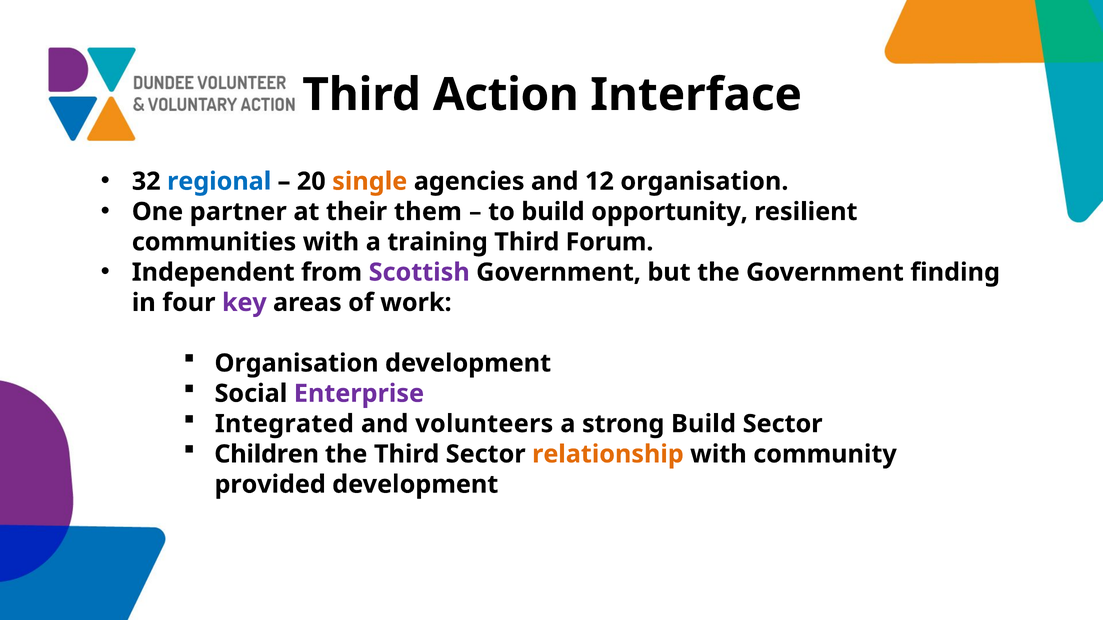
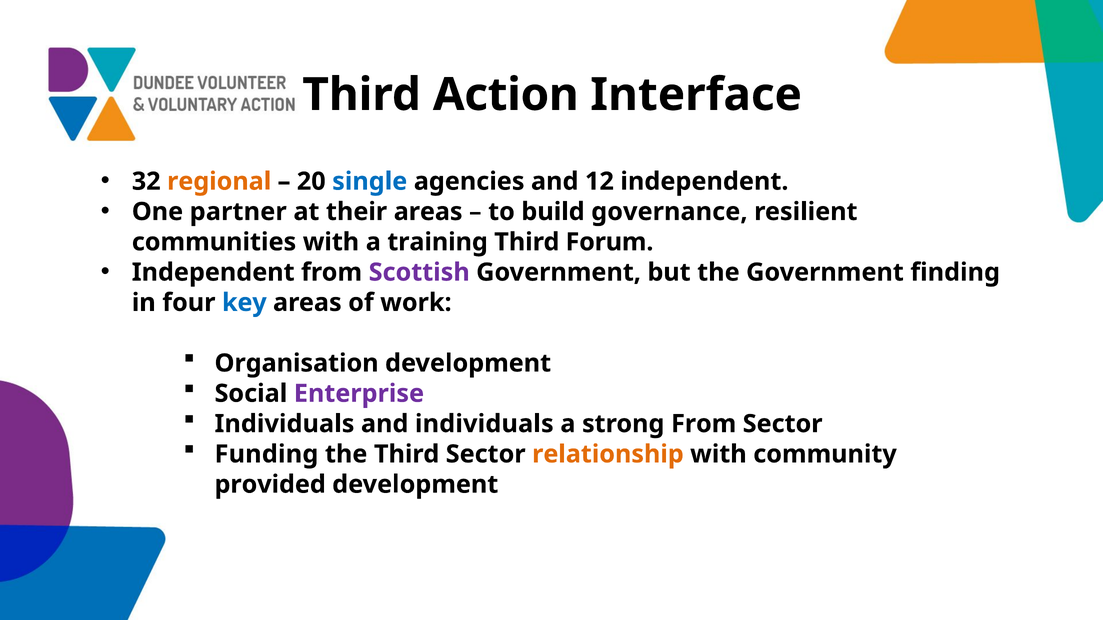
regional colour: blue -> orange (219, 182)
single colour: orange -> blue (370, 182)
12 organisation: organisation -> independent (704, 182)
their them: them -> areas (428, 212)
opportunity: opportunity -> governance (669, 212)
key colour: purple -> blue (244, 303)
Integrated: Integrated -> Individuals (284, 424)
and volunteers: volunteers -> individuals (484, 424)
strong Build: Build -> From (704, 424)
Children: Children -> Funding (266, 454)
